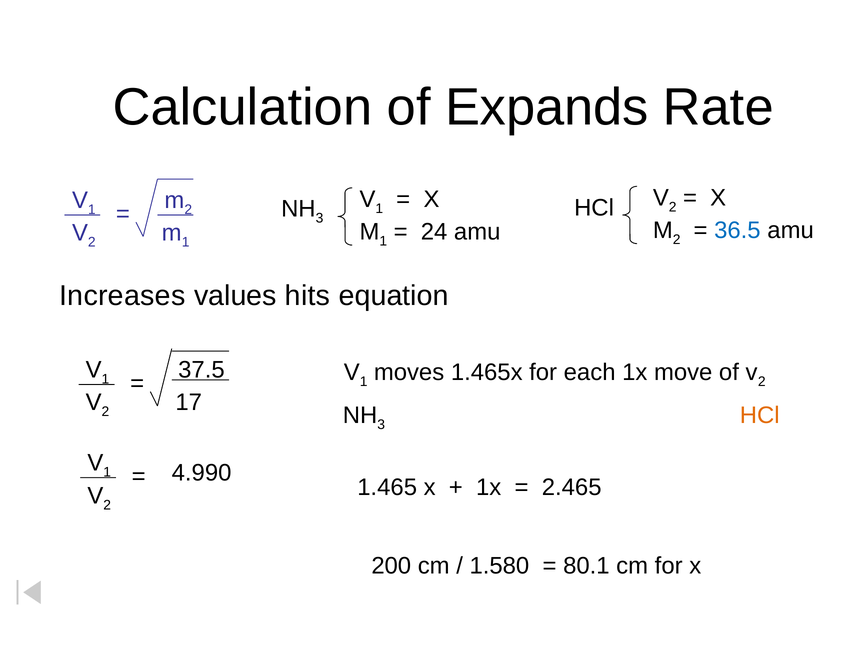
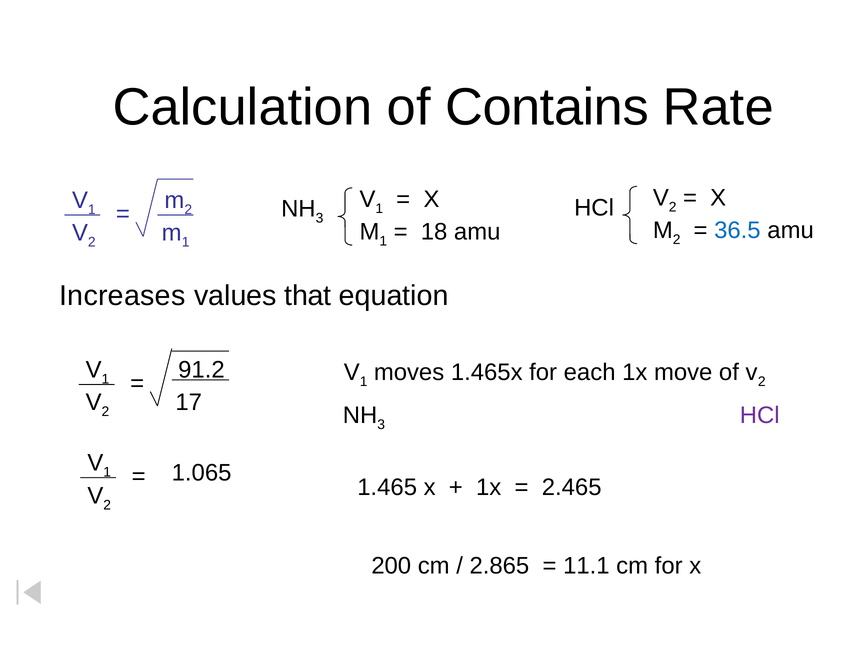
Expands: Expands -> Contains (547, 107)
24: 24 -> 18 (434, 232)
hits: hits -> that (308, 295)
37.5: 37.5 -> 91.2 (201, 369)
HCl colour: orange -> purple (760, 415)
4.990: 4.990 -> 1.065 (202, 472)
1.580: 1.580 -> 2.865 (499, 565)
80.1: 80.1 -> 11.1 (586, 565)
